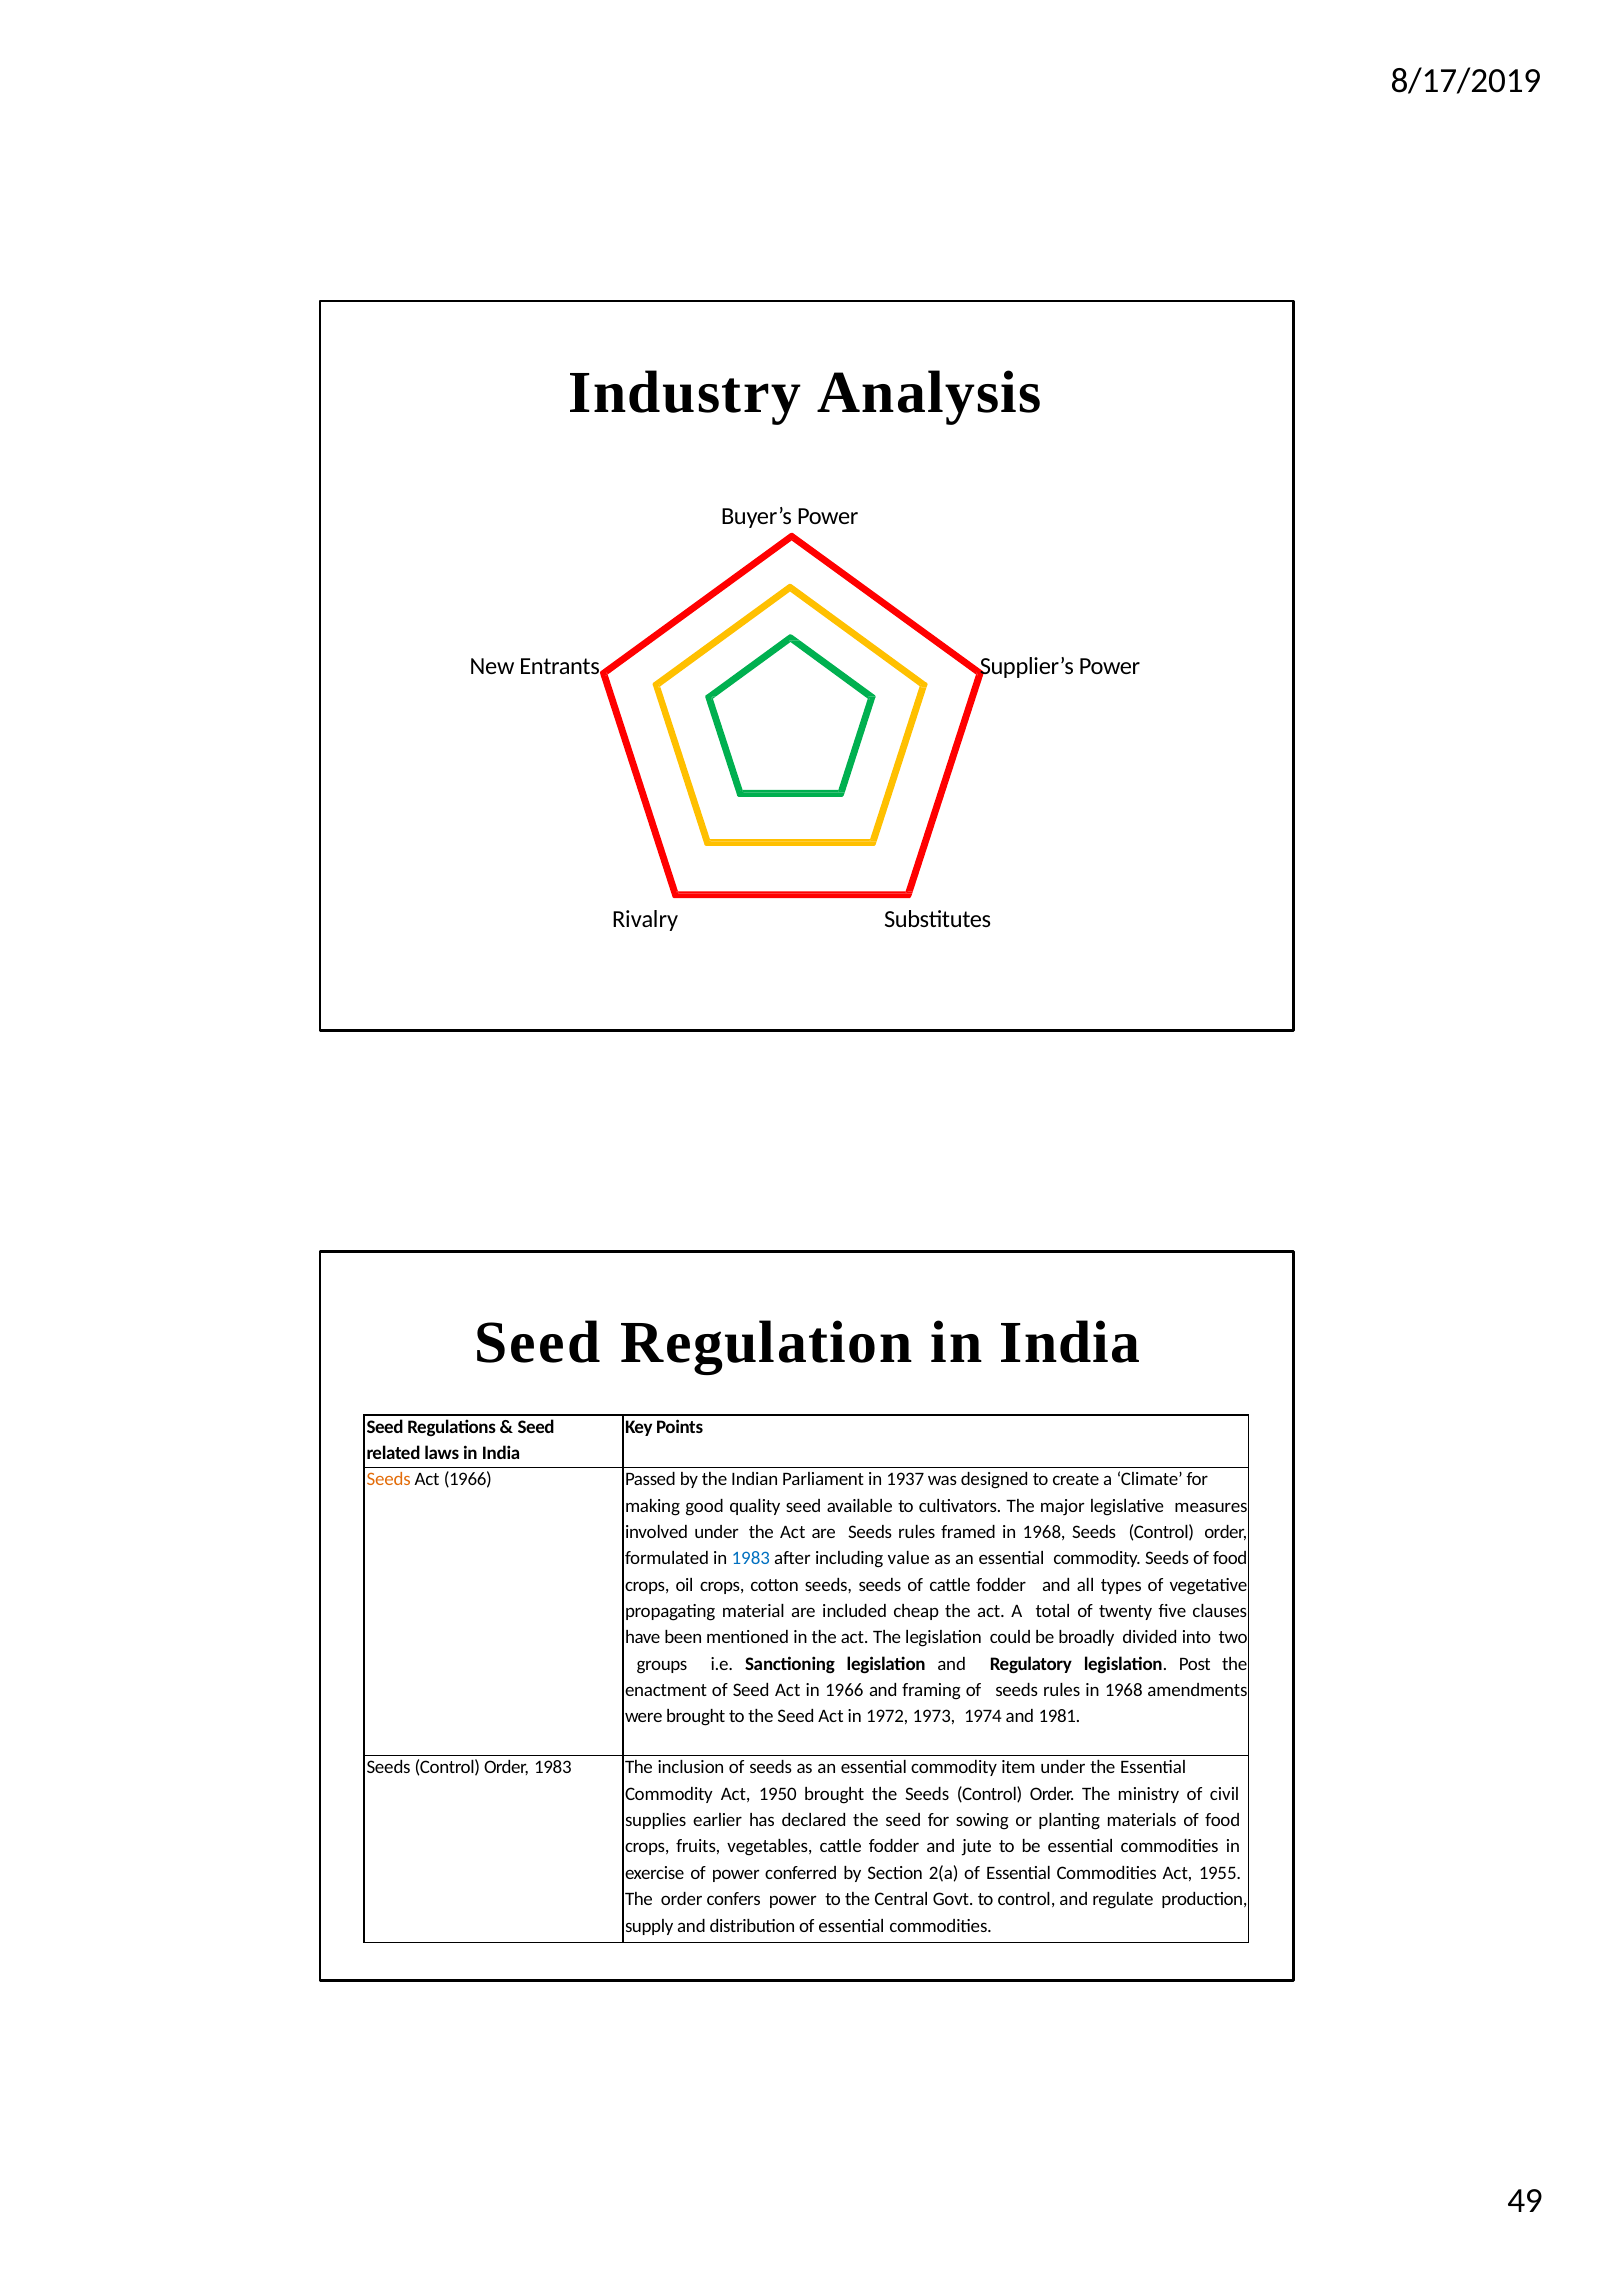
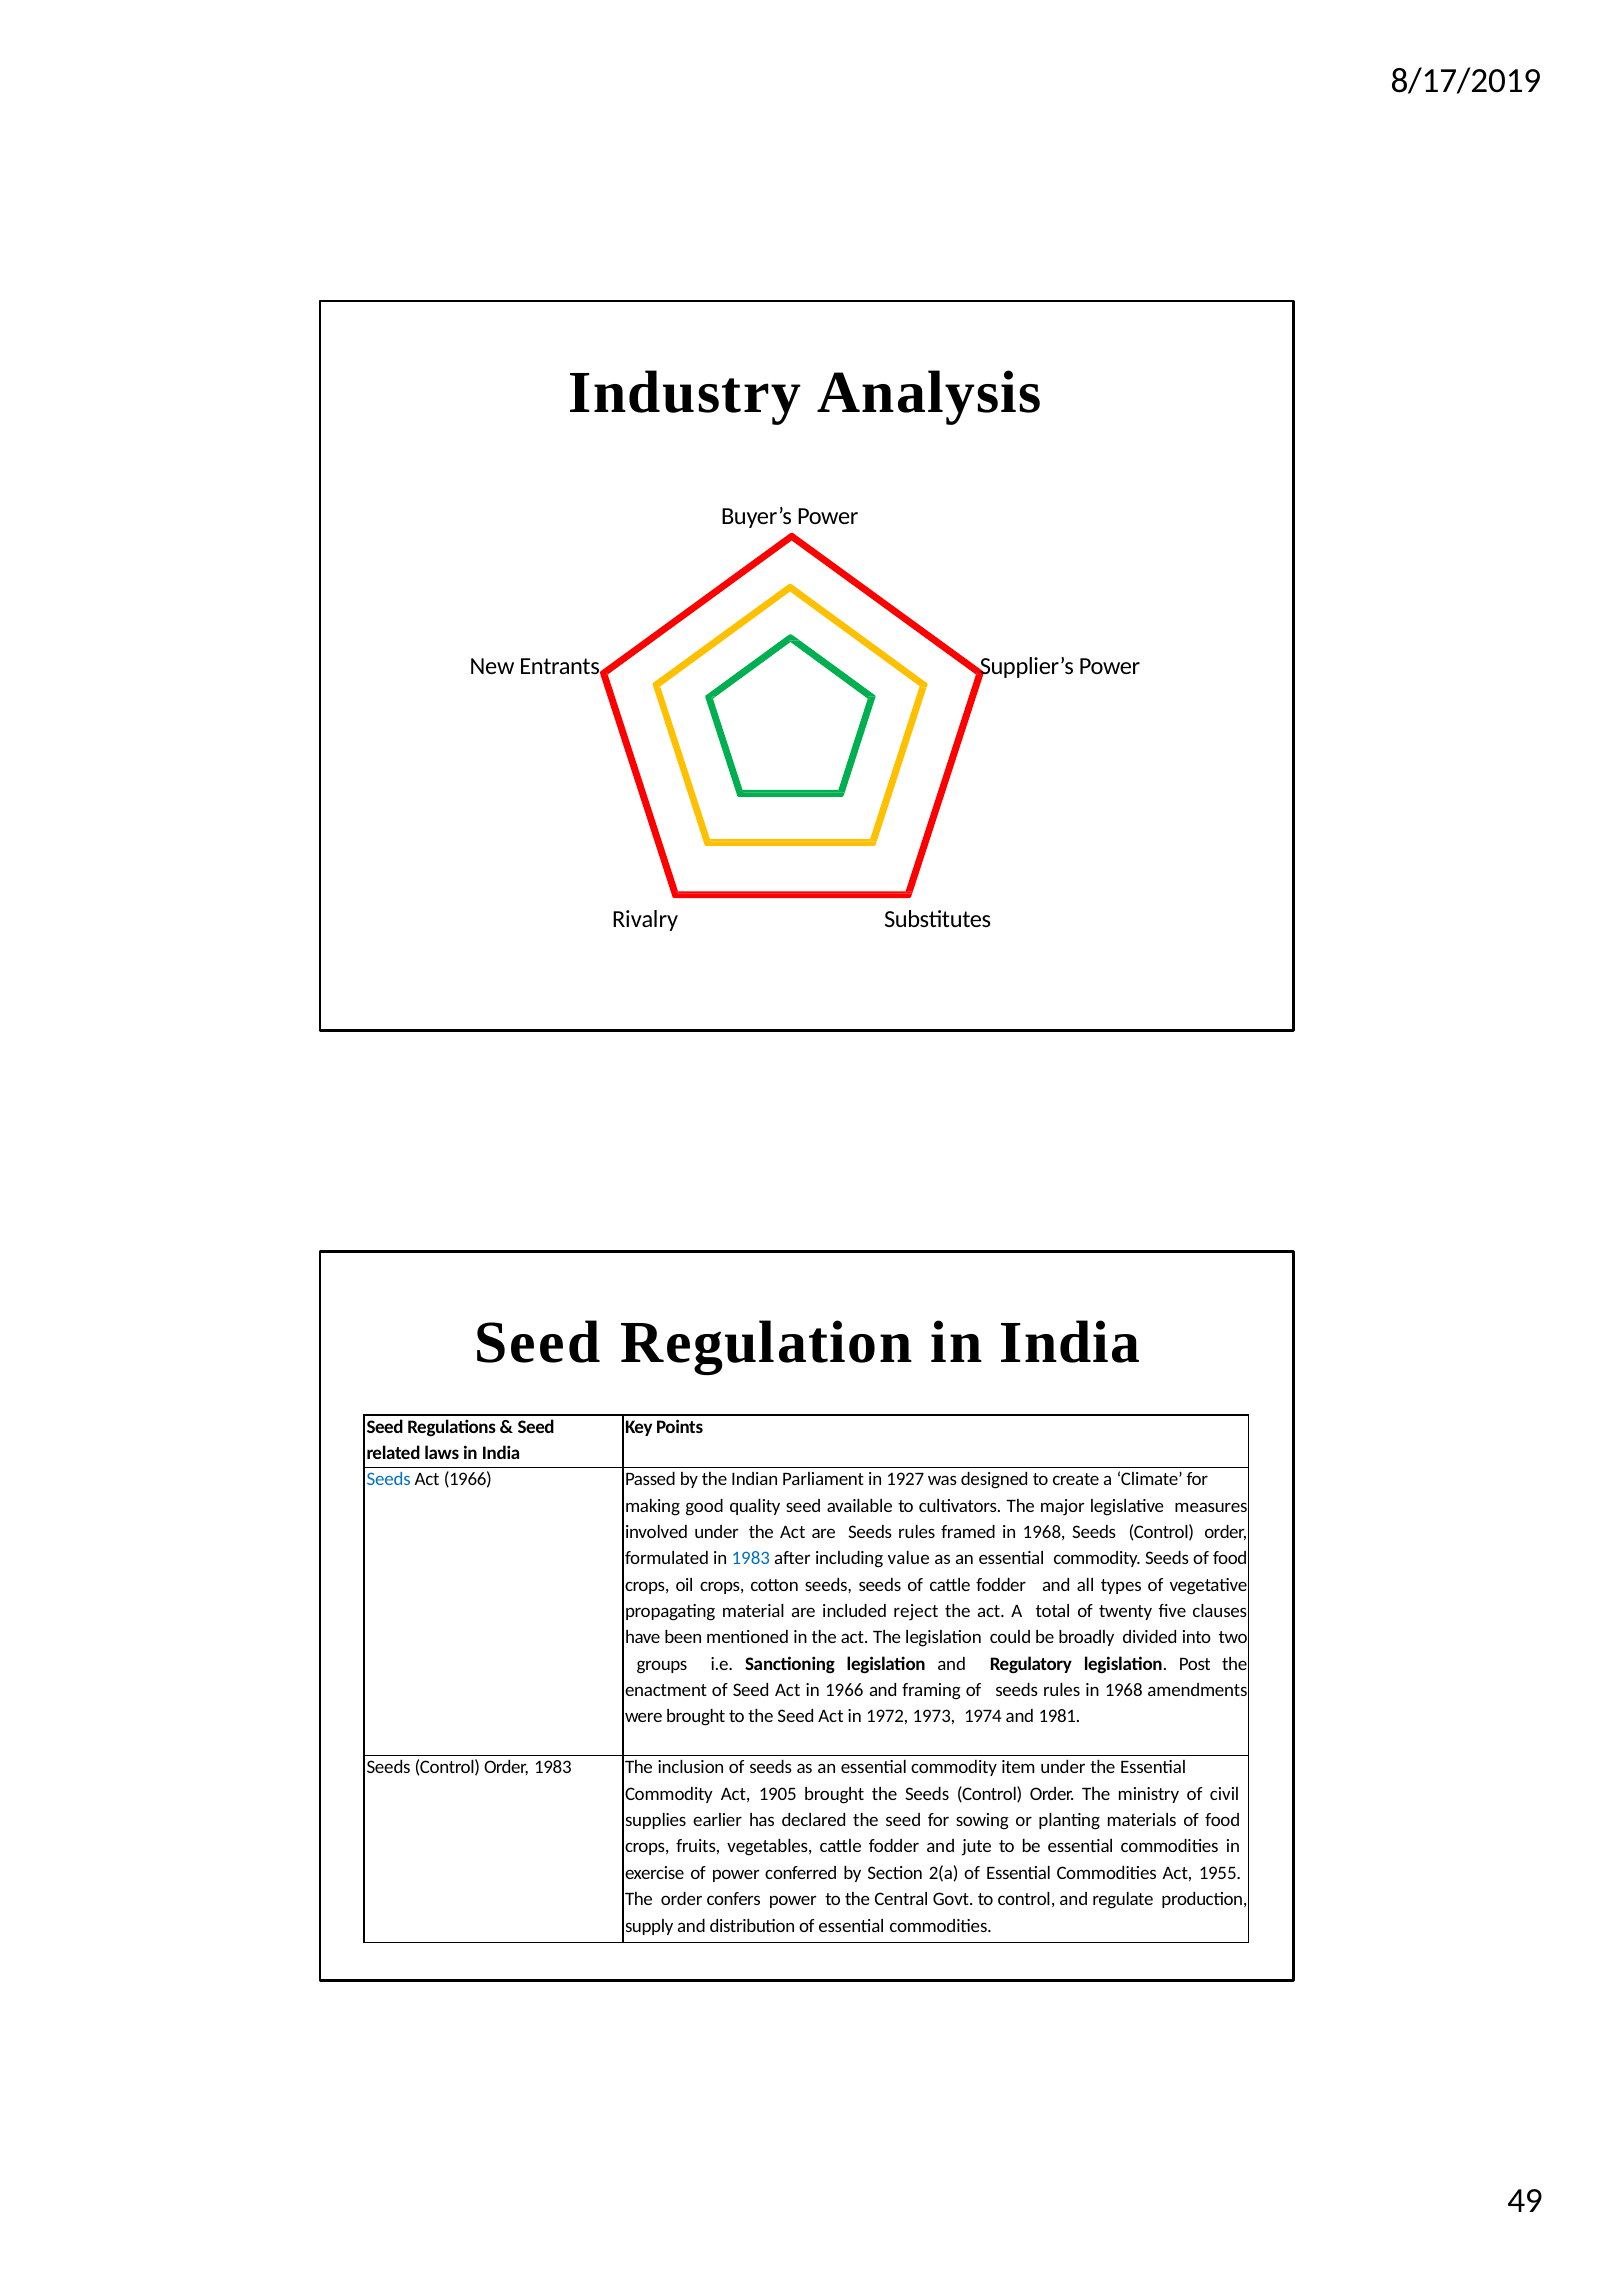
Seeds colour: orange -> blue (389, 1479)
1937: 1937 -> 1927 (905, 1479)
cheap: cheap -> reject (916, 1611)
1950: 1950 -> 1905 (778, 1794)
